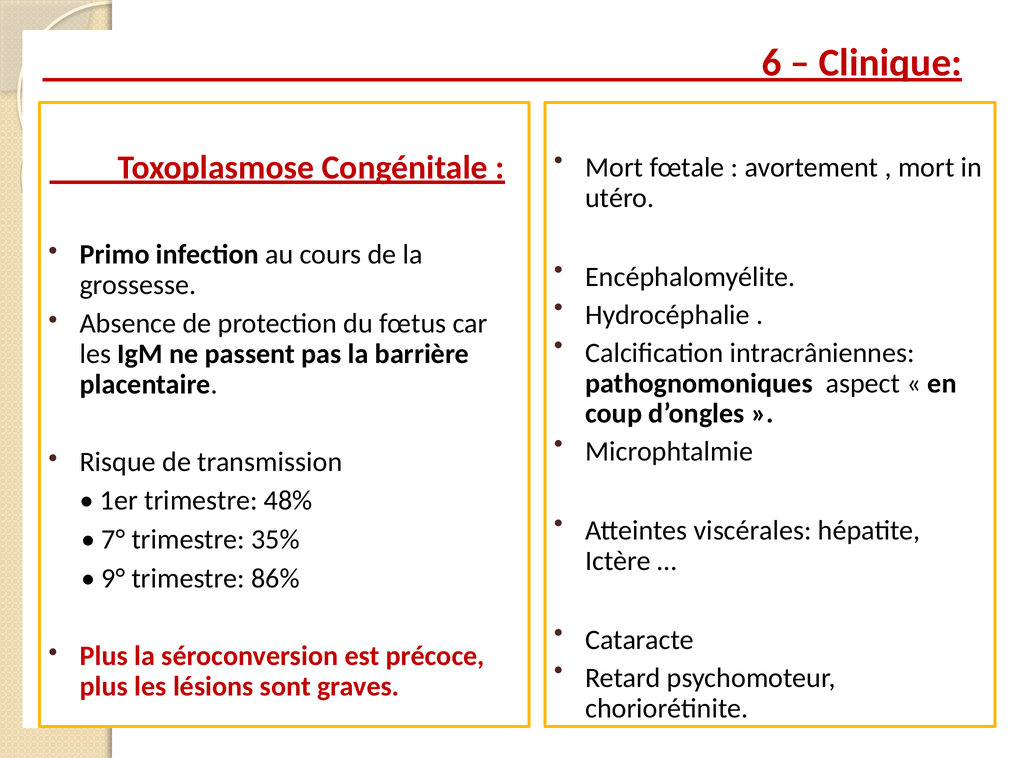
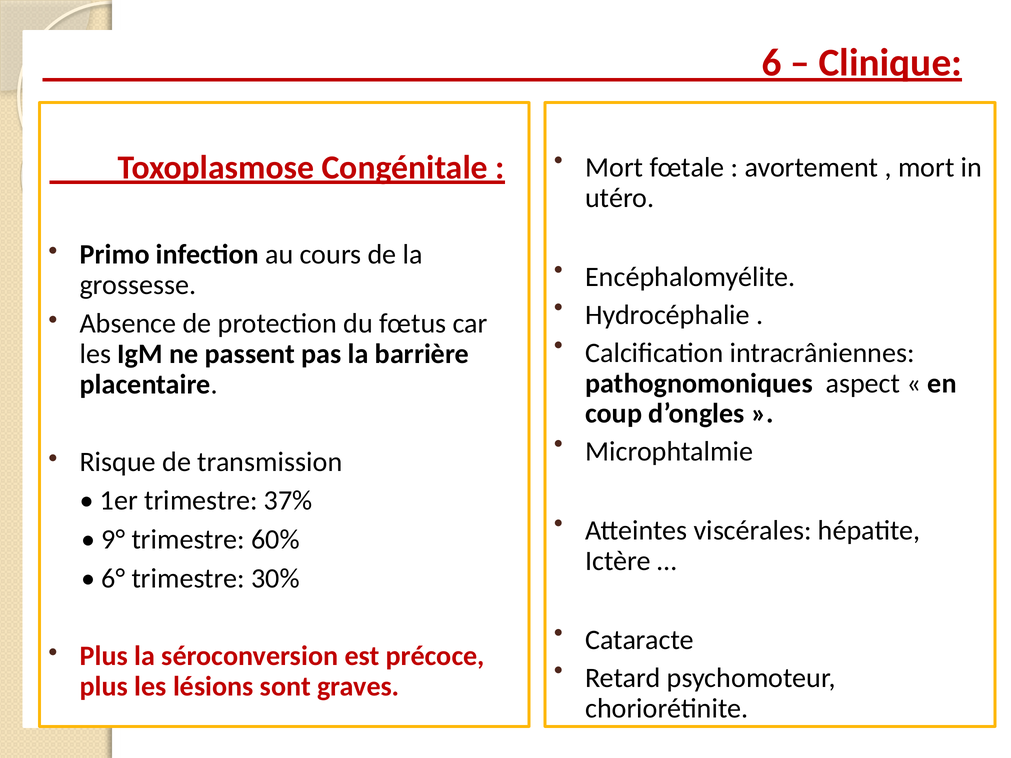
48%: 48% -> 37% (288, 501)
7°: 7° -> 9° (113, 540)
35%: 35% -> 60% (275, 540)
9°: 9° -> 6° (113, 578)
86%: 86% -> 30% (275, 578)
